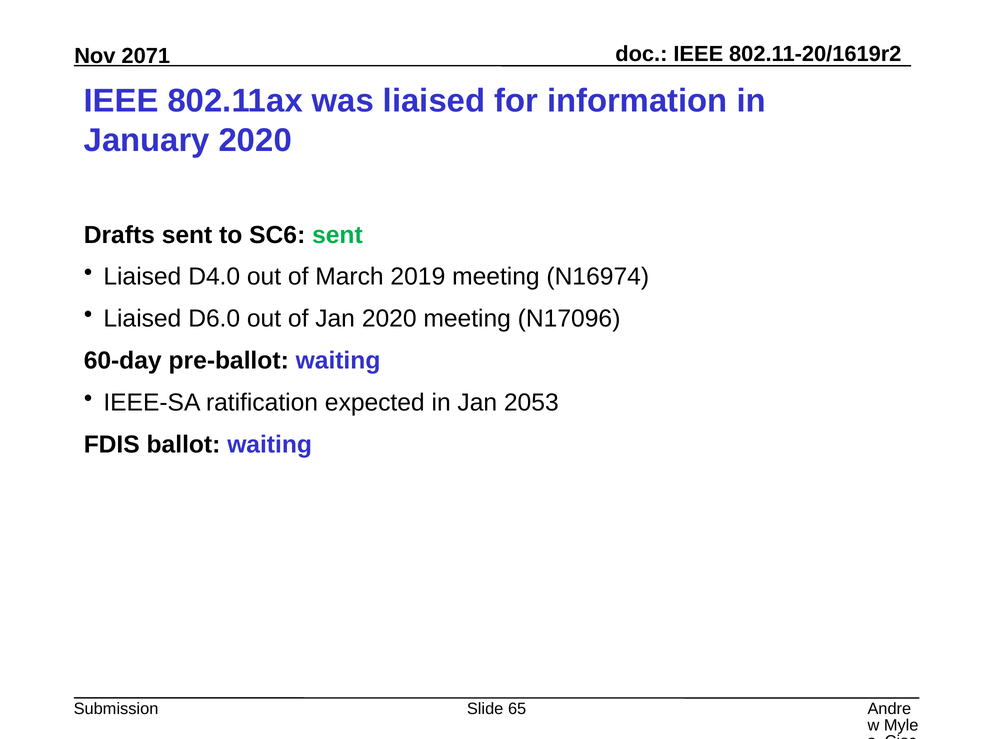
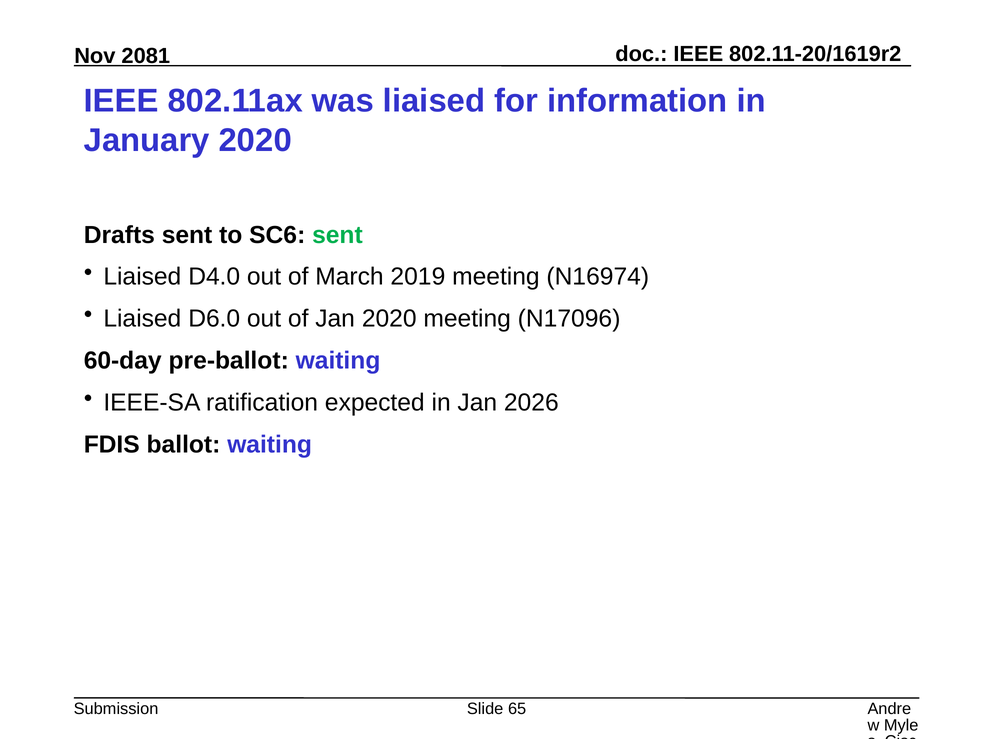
2071: 2071 -> 2081 (146, 56)
2053: 2053 -> 2026 (531, 402)
